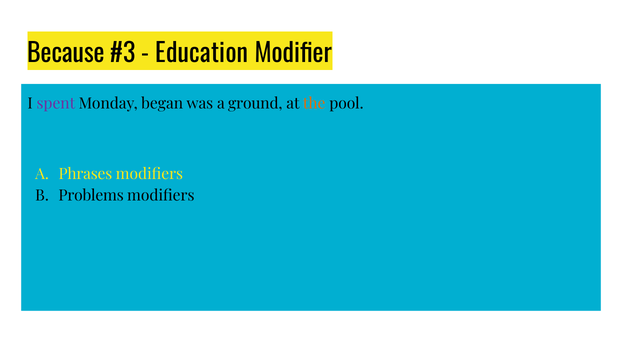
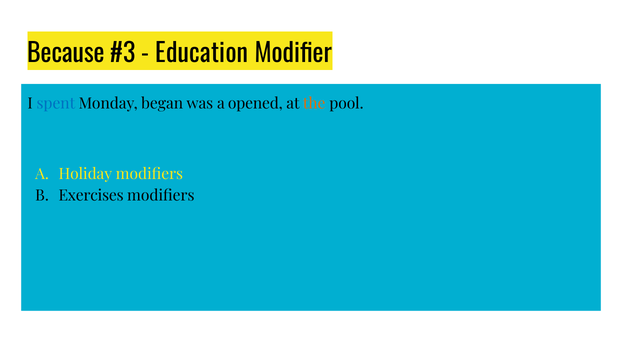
spent colour: purple -> blue (56, 103)
ground: ground -> opened (255, 103)
Phrases: Phrases -> Holiday (85, 174)
Problems: Problems -> Exercises (91, 195)
